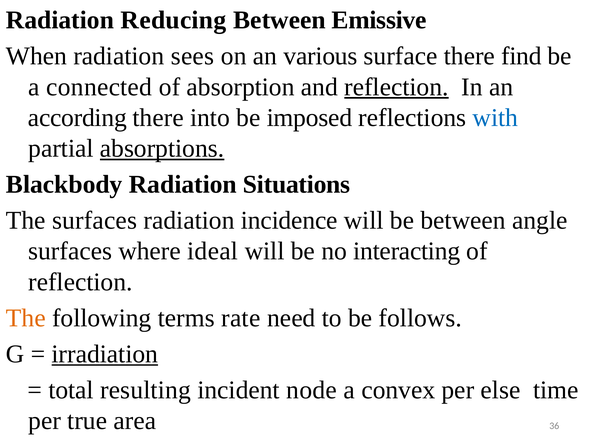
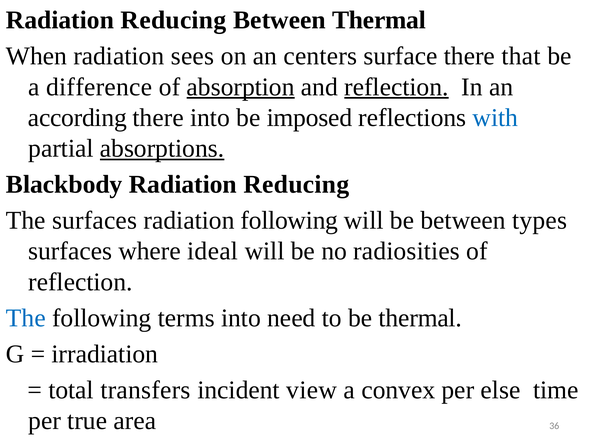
Between Emissive: Emissive -> Thermal (379, 20)
various: various -> centers (320, 56)
find: find -> that (521, 56)
connected: connected -> difference (99, 87)
absorption underline: none -> present (241, 87)
Blackbody Radiation Situations: Situations -> Reducing (296, 185)
radiation incidence: incidence -> following (289, 221)
angle: angle -> types (540, 221)
interacting: interacting -> radiosities (407, 251)
The colour: orange -> blue (26, 318)
terms rate: rate -> into (241, 318)
be follows: follows -> thermal (420, 318)
irradiation underline: present -> none (105, 354)
resulting: resulting -> transfers (145, 390)
node: node -> view (312, 390)
